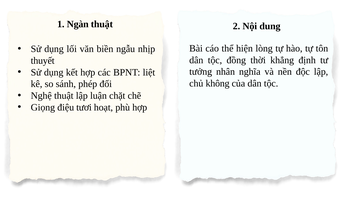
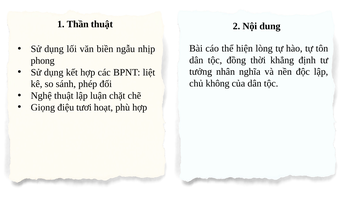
Ngàn: Ngàn -> Thần (78, 24)
thuyết: thuyết -> phong (43, 60)
